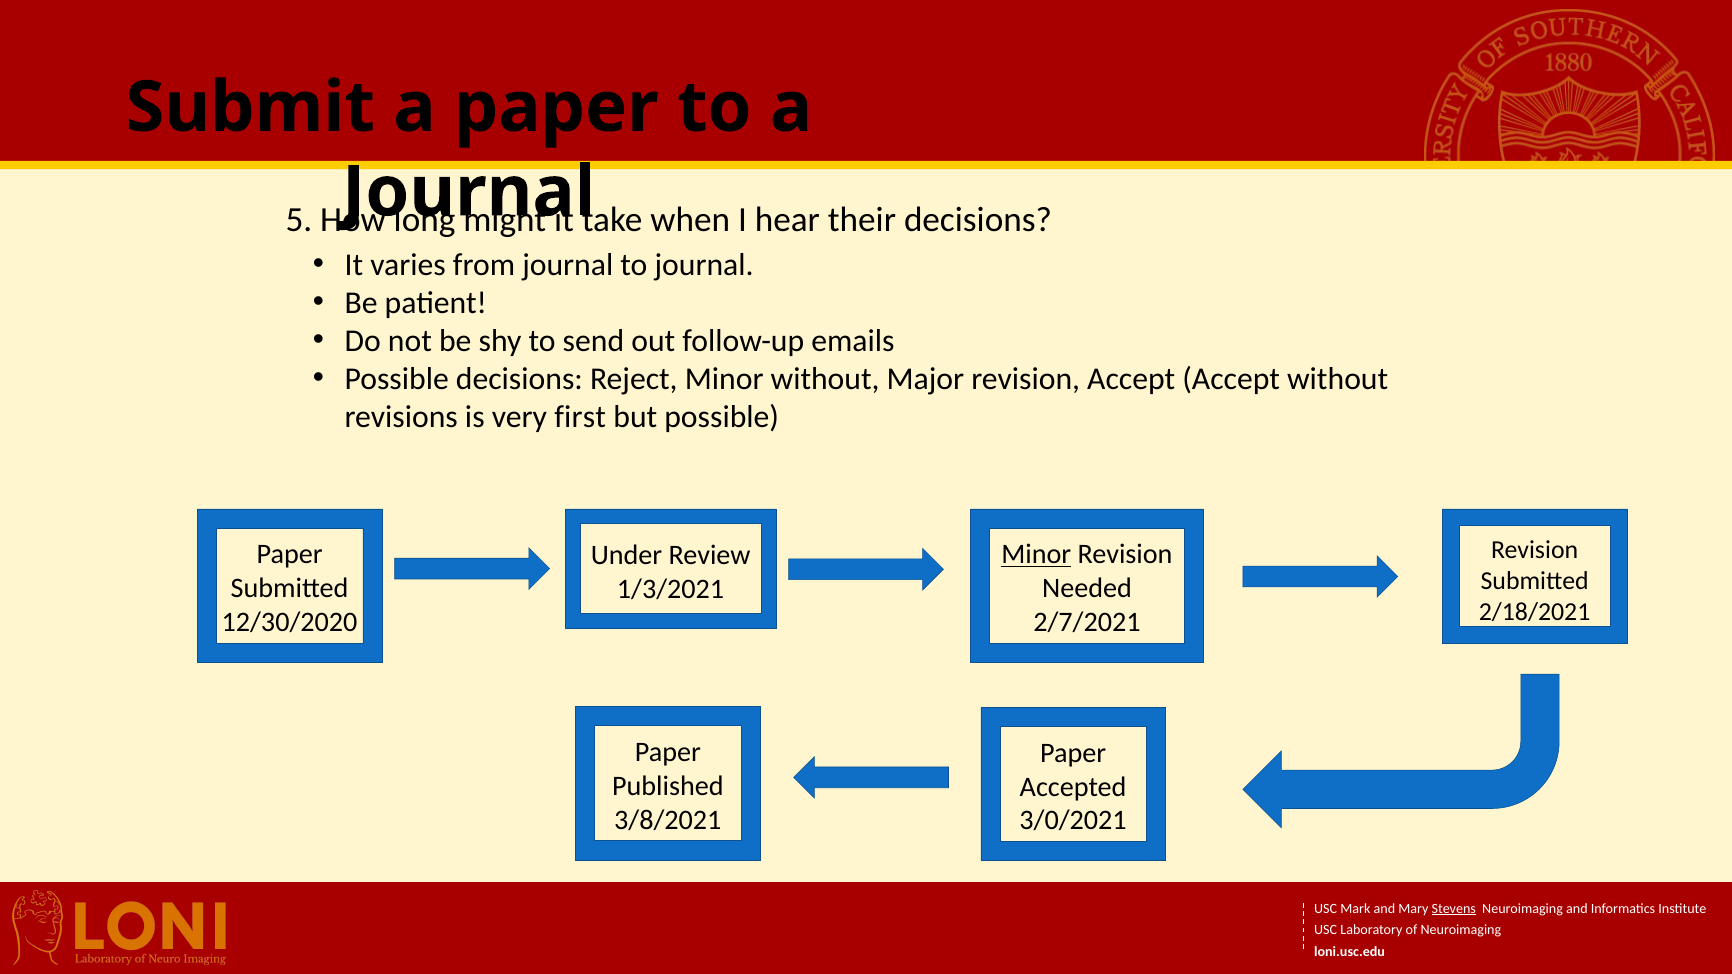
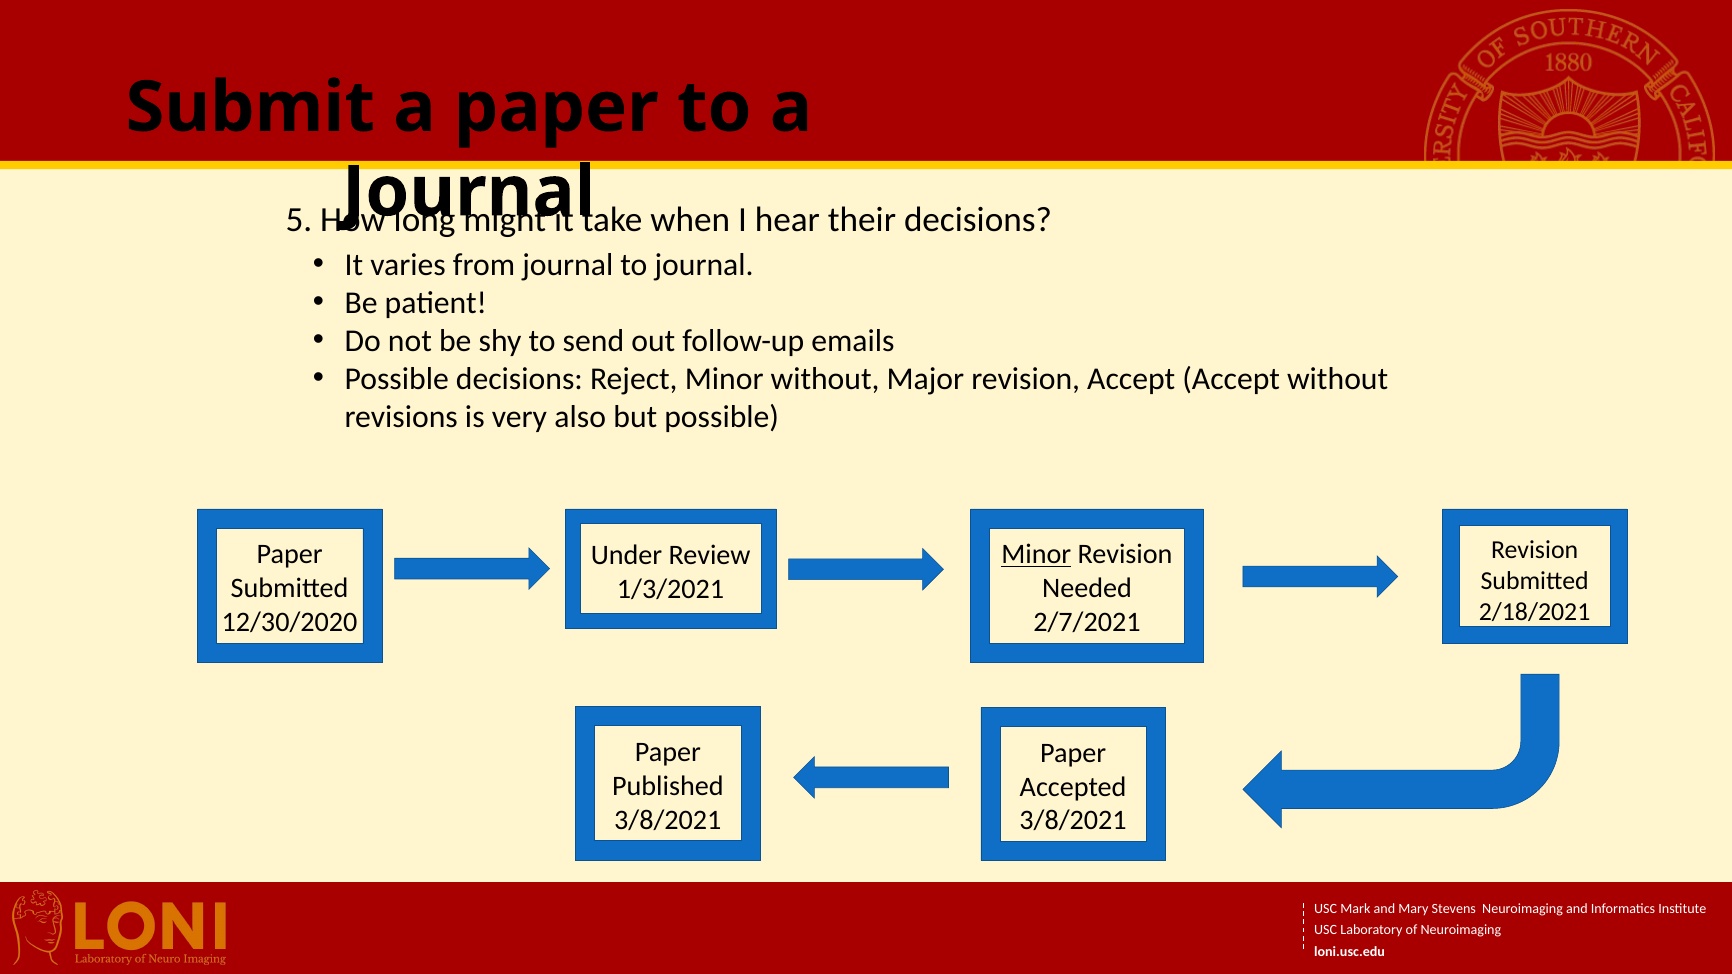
first: first -> also (580, 417)
3/0/2021: 3/0/2021 -> 3/8/2021 (1073, 821)
Stevens underline: present -> none (1454, 908)
